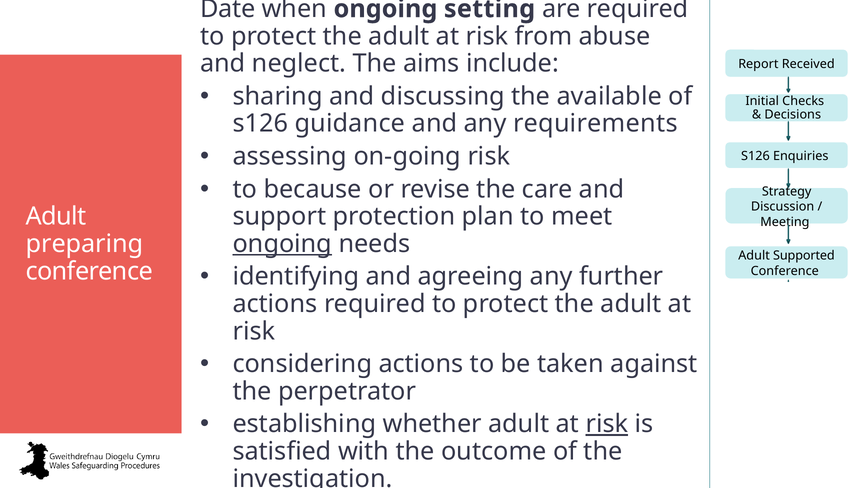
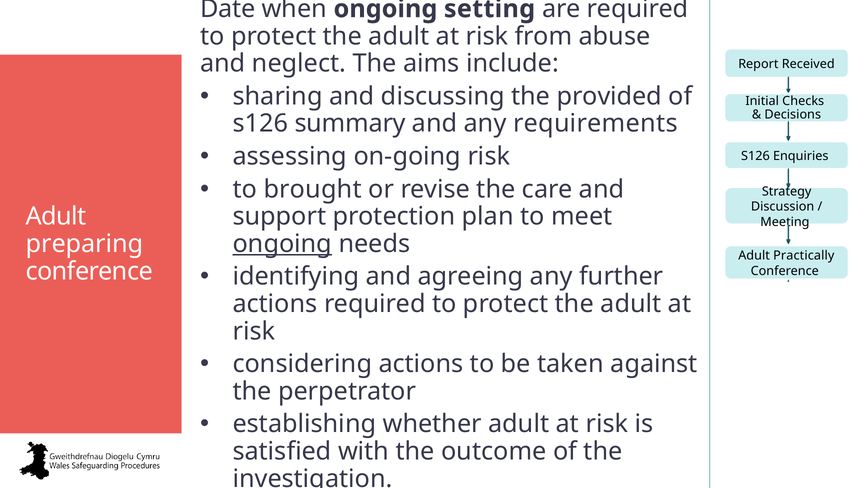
available: available -> provided (609, 96)
guidance: guidance -> summary (350, 124)
because: because -> brought (313, 189)
Supported: Supported -> Practically (804, 255)
risk underline: present -> none (607, 424)
